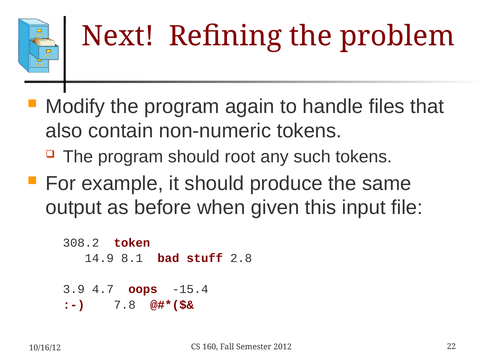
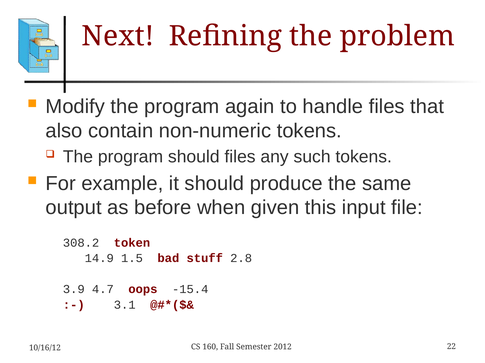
should root: root -> files (240, 157)
8.1: 8.1 -> 1.5 (132, 259)
7.8: 7.8 -> 3.1 (125, 305)
